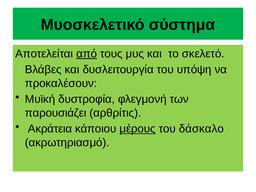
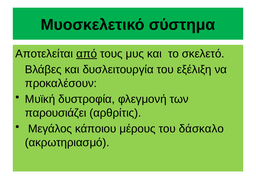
υπόψη: υπόψη -> εξέλιξη (194, 70)
Ακράτεια: Ακράτεια -> Μεγάλος (50, 129)
μέρους underline: present -> none (138, 129)
